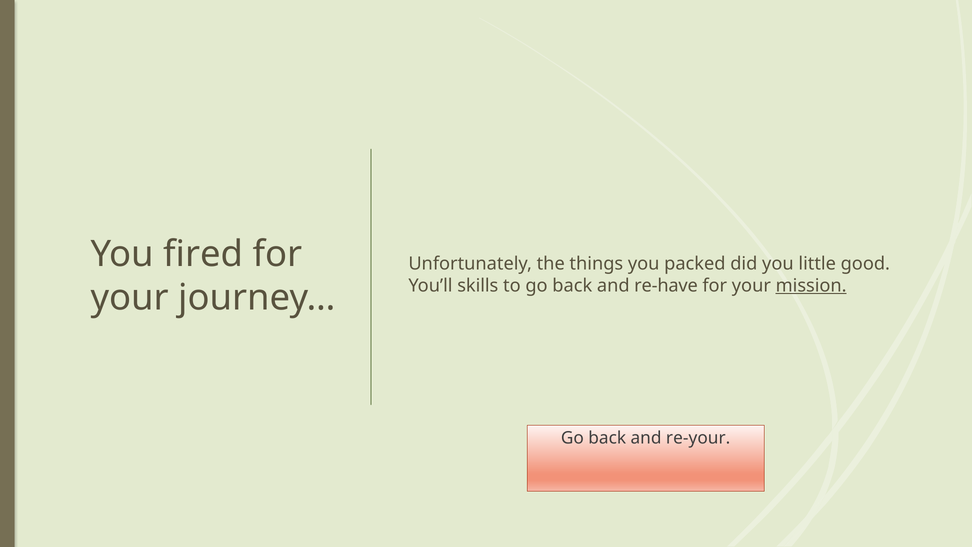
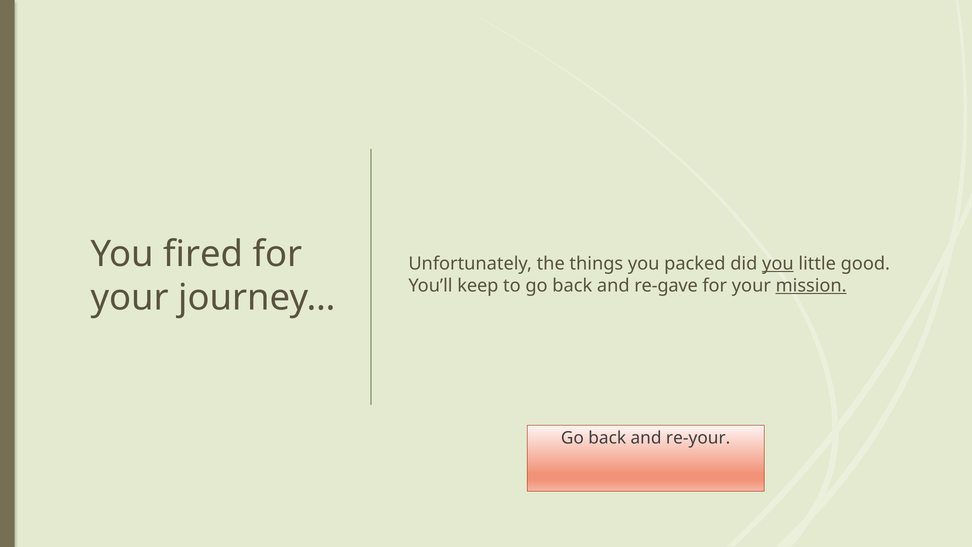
you underline: none -> present (778, 263)
skills: skills -> keep (478, 285)
re-have: re-have -> re-gave (666, 285)
